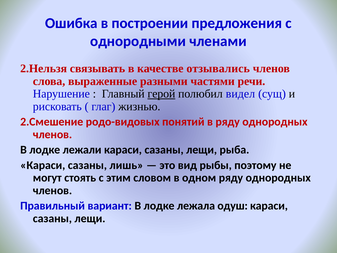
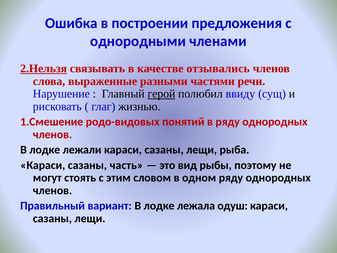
2.Нельзя underline: none -> present (44, 69)
видел: видел -> ввиду (240, 94)
2.Смешение: 2.Смешение -> 1.Смешение (52, 122)
лишь: лишь -> часть (127, 165)
